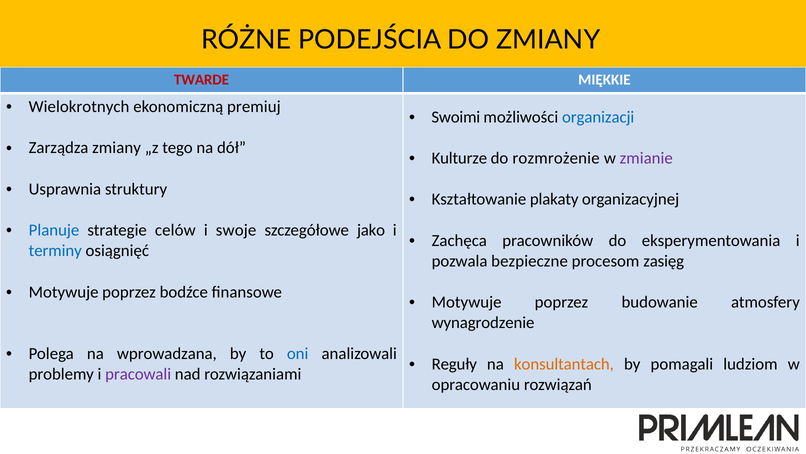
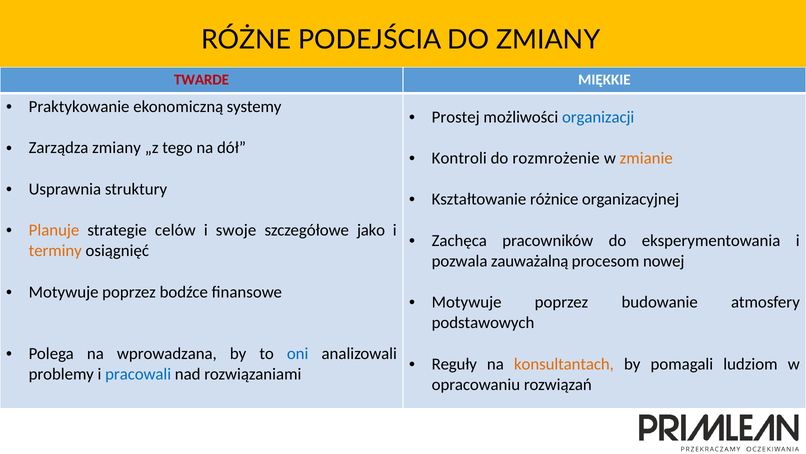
Wielokrotnych: Wielokrotnych -> Praktykowanie (79, 107)
premiuj: premiuj -> systemy (254, 107)
Swoimi: Swoimi -> Prostej (456, 117)
Kulturze: Kulturze -> Kontroli (459, 158)
zmianie colour: purple -> orange (646, 158)
plakaty: plakaty -> różnice (554, 199)
Planuje colour: blue -> orange (54, 230)
terminy colour: blue -> orange (55, 251)
bezpieczne: bezpieczne -> zauważalną (530, 261)
zasięg: zasięg -> nowej (664, 261)
wynagrodzenie: wynagrodzenie -> podstawowych (483, 322)
pracowali colour: purple -> blue (138, 374)
